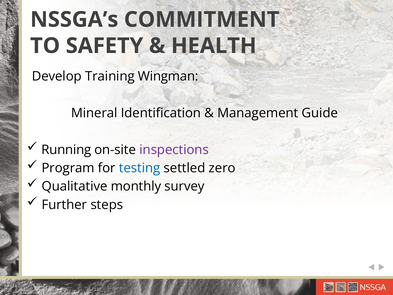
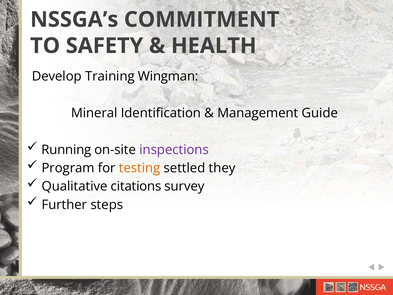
testing colour: blue -> orange (140, 168)
zero: zero -> they (222, 168)
monthly: monthly -> citations (136, 186)
